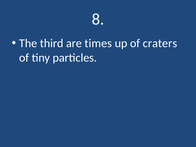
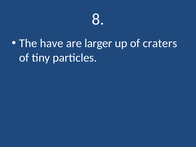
third: third -> have (52, 43)
times: times -> larger (98, 43)
